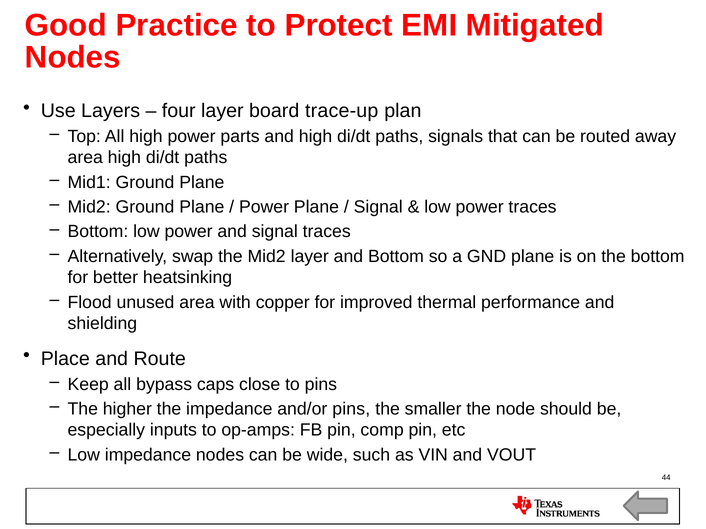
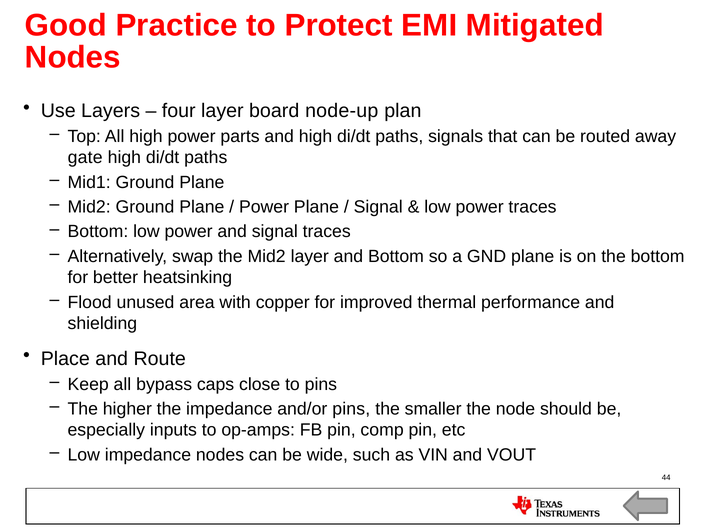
trace-up: trace-up -> node-up (342, 111)
area: area -> gate (85, 158)
